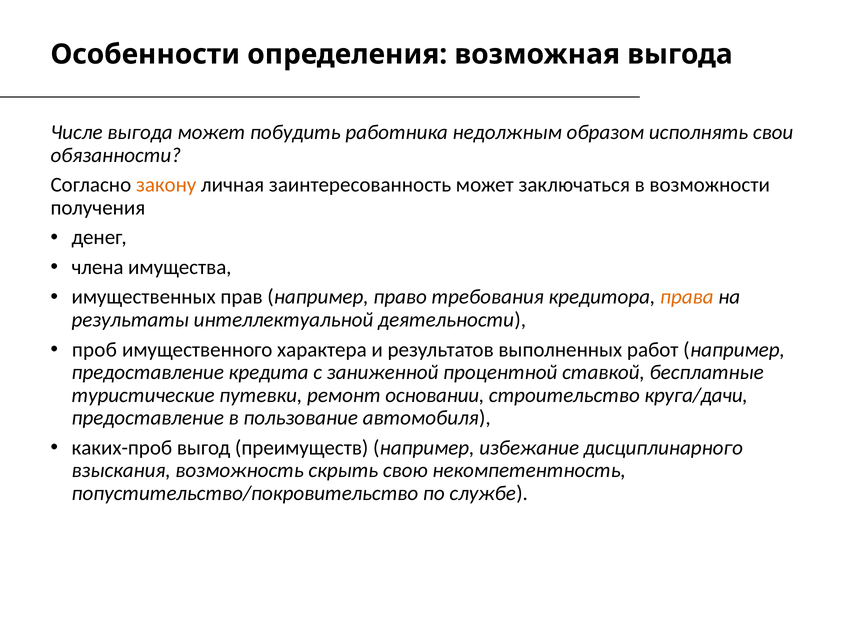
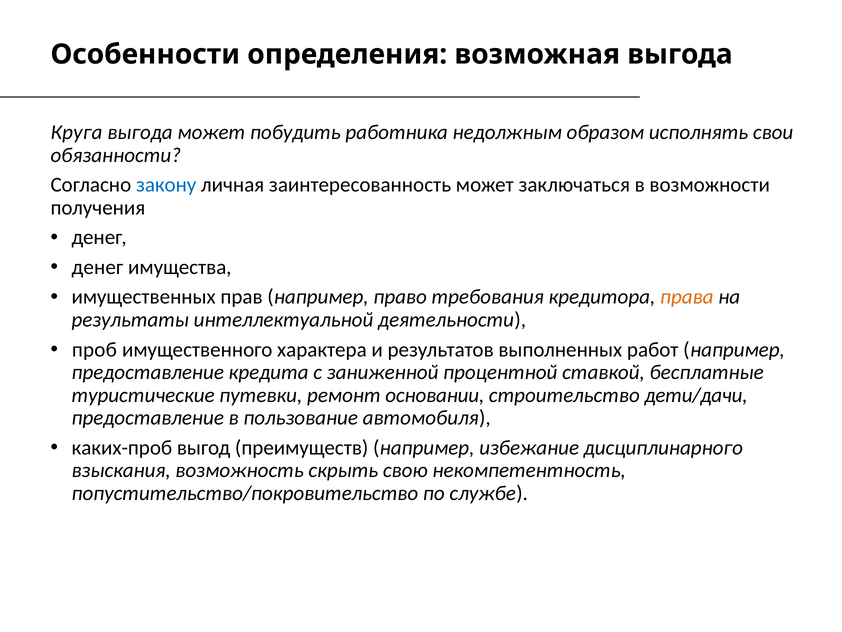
Числе: Числе -> Круга (76, 132)
закону colour: orange -> blue (166, 185)
члена: члена -> денег (97, 267)
круга/дачи: круга/дачи -> дети/дачи (696, 395)
